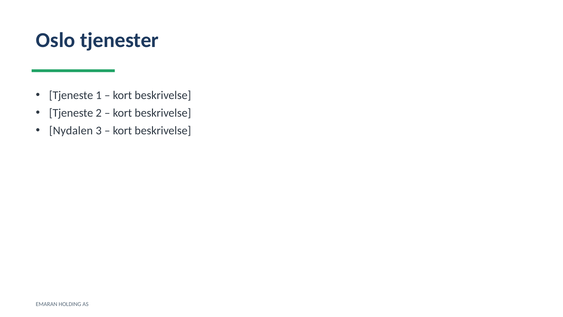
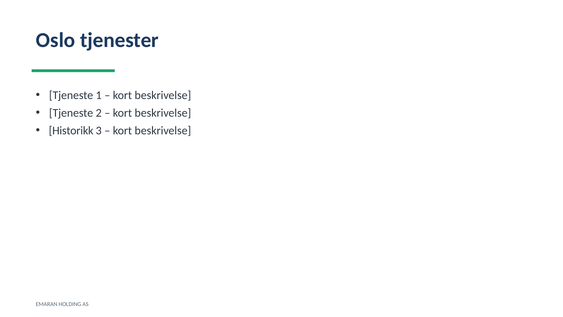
Nydalen: Nydalen -> Historikk (71, 131)
